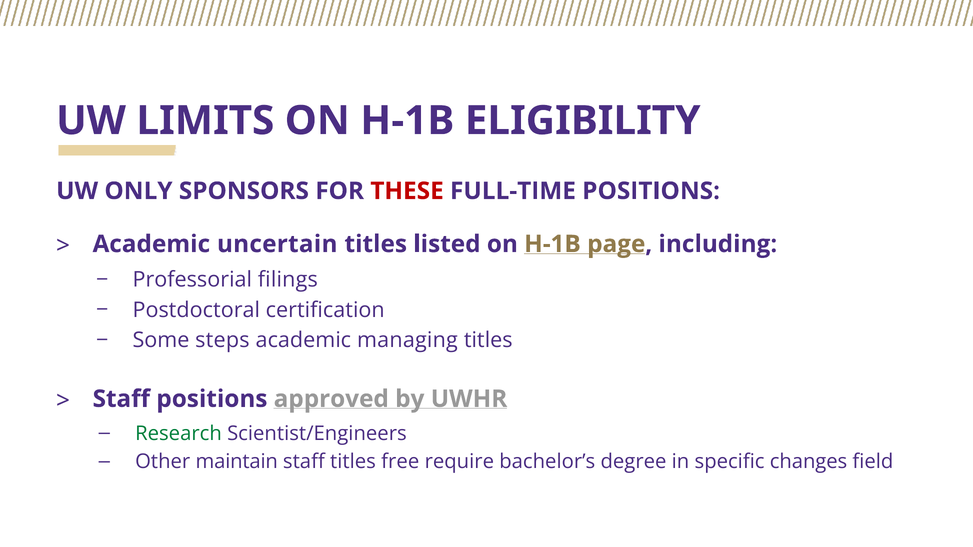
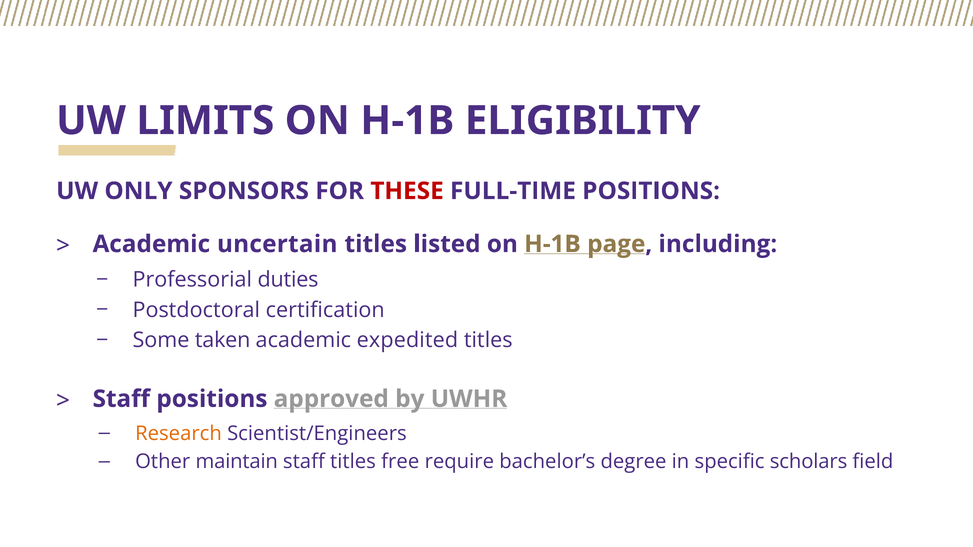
filings: filings -> duties (288, 280)
steps: steps -> taken (223, 341)
managing: managing -> expedited (407, 341)
Research colour: green -> orange (179, 434)
changes: changes -> scholars (809, 462)
